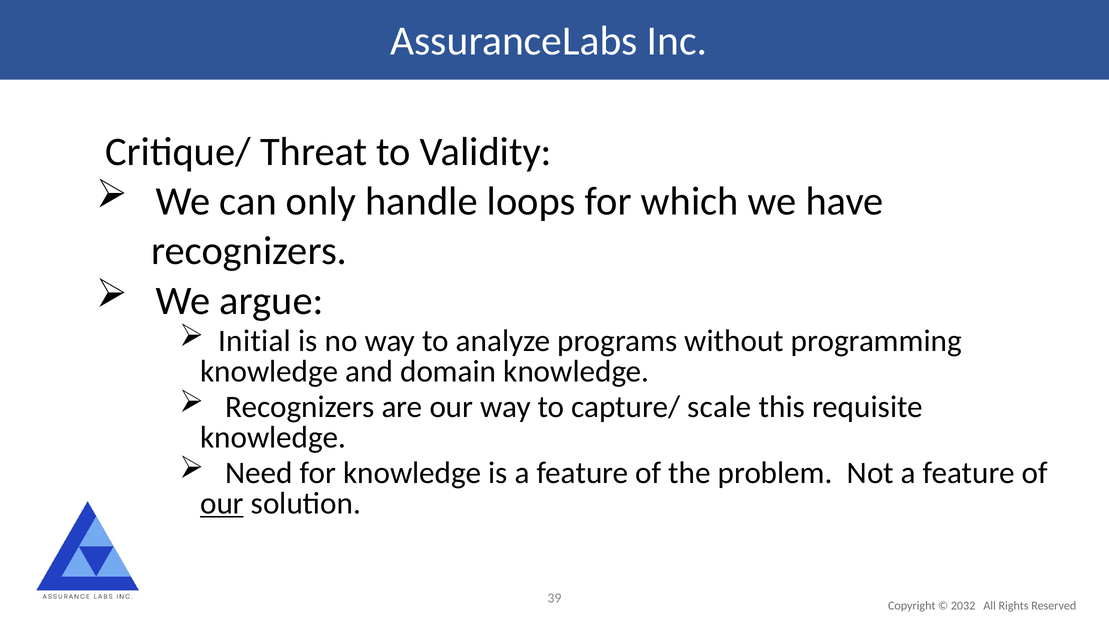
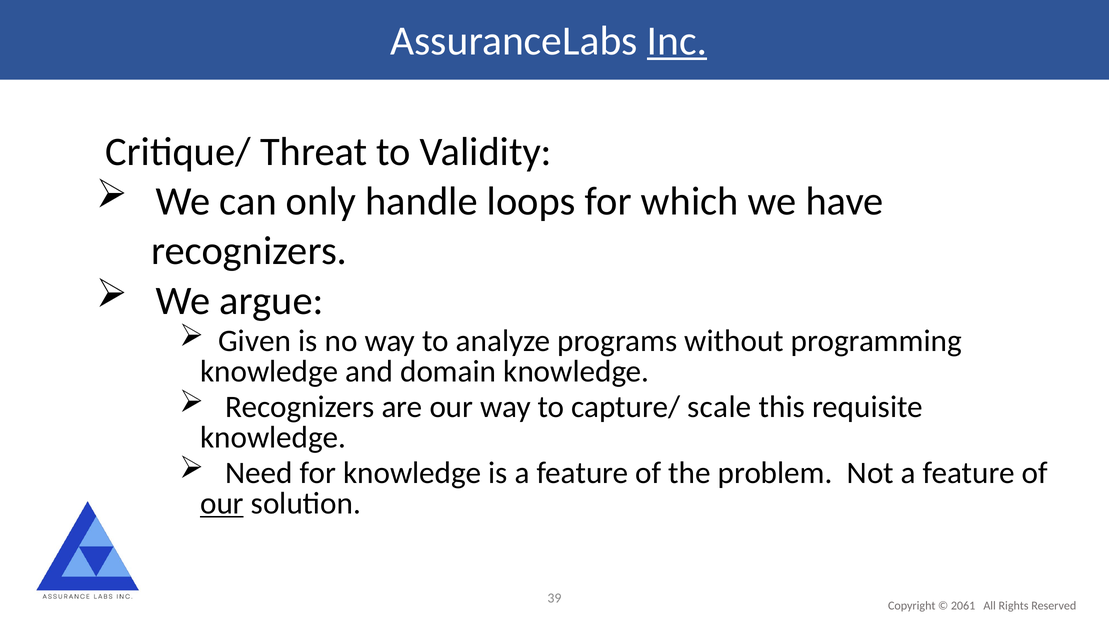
Inc underline: none -> present (677, 41)
Initial: Initial -> Given (255, 341)
2032: 2032 -> 2061 (963, 606)
